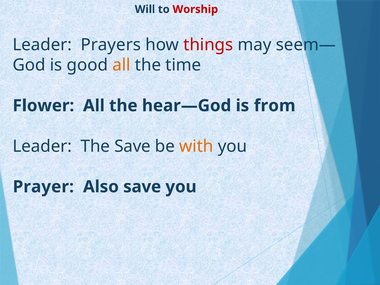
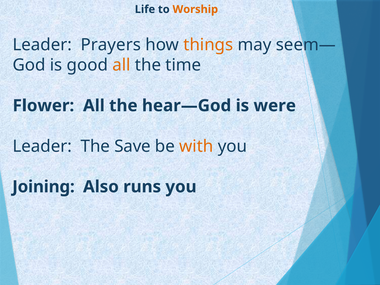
Will: Will -> Life (145, 9)
Worship colour: red -> orange (195, 9)
things colour: red -> orange (208, 45)
from: from -> were (275, 106)
Prayer: Prayer -> Joining (43, 187)
Also save: save -> runs (142, 187)
